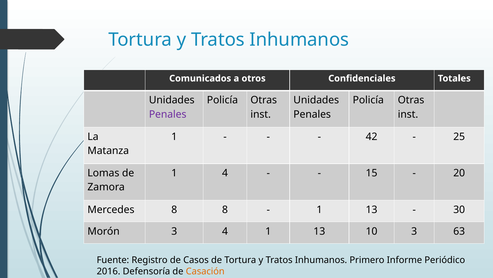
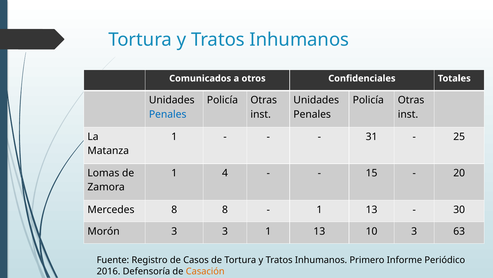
Penales colour: purple -> blue (168, 114)
42: 42 -> 31 (372, 136)
3 4: 4 -> 3 (225, 231)
